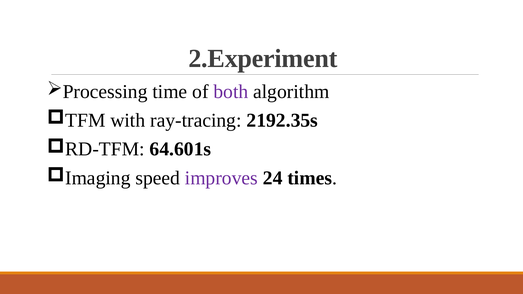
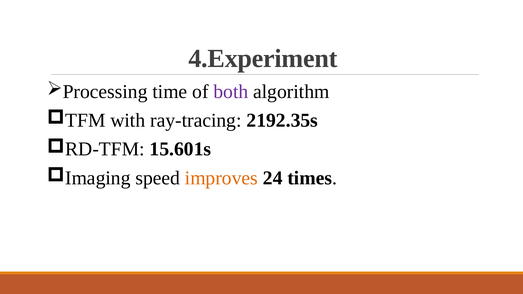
2.Experiment: 2.Experiment -> 4.Experiment (263, 59)
64.601s: 64.601s -> 15.601s (180, 149)
improves colour: purple -> orange (221, 178)
